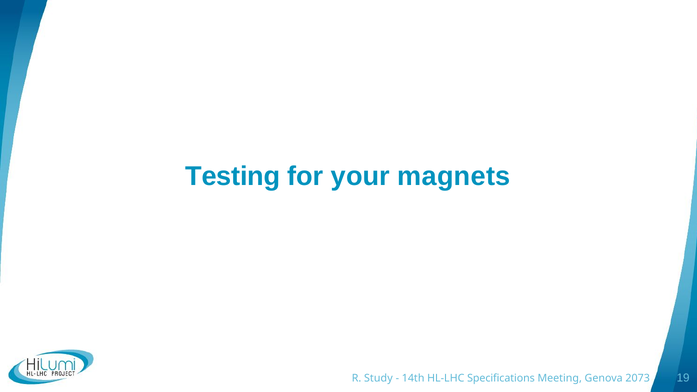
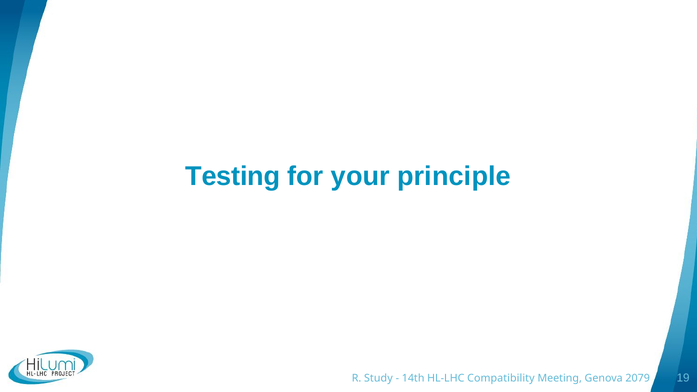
magnets: magnets -> principle (454, 176)
Specifications: Specifications -> Compatibility (501, 378)
2073: 2073 -> 2079 (638, 378)
